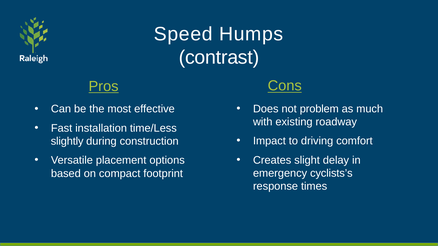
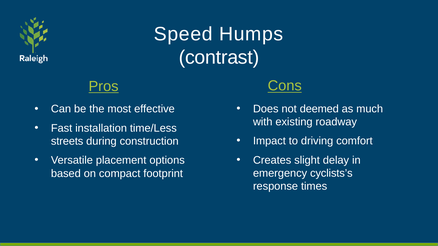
problem: problem -> deemed (319, 109)
slightly: slightly -> streets (67, 141)
